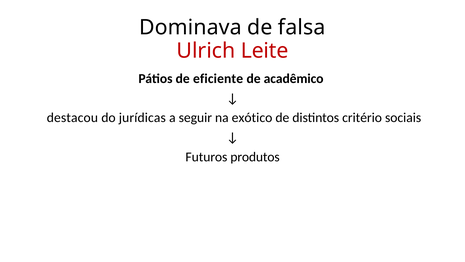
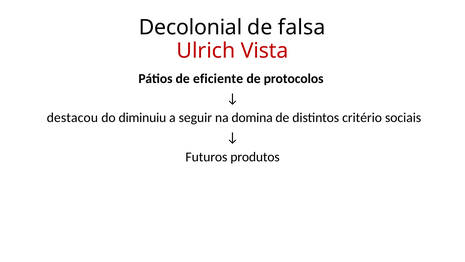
Dominava: Dominava -> Decolonial (191, 28)
Leite: Leite -> Vista (265, 51)
acadêmico: acadêmico -> protocolos (294, 79)
jurídicas: jurídicas -> diminuiu (142, 118)
exótico: exótico -> domina (252, 118)
